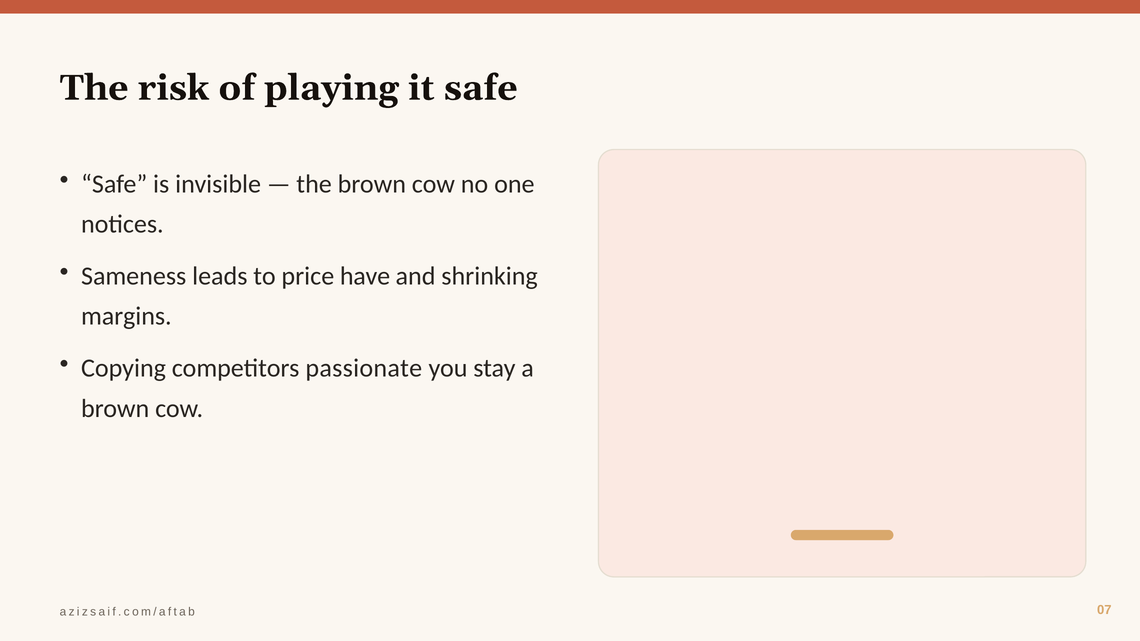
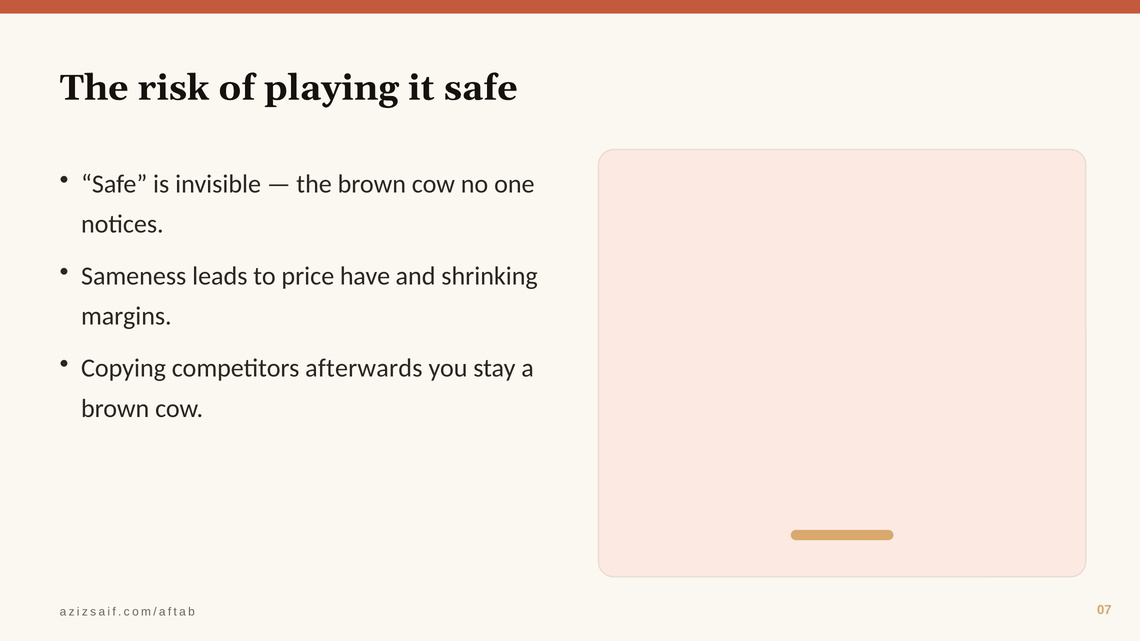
passionate: passionate -> afterwards (364, 368)
